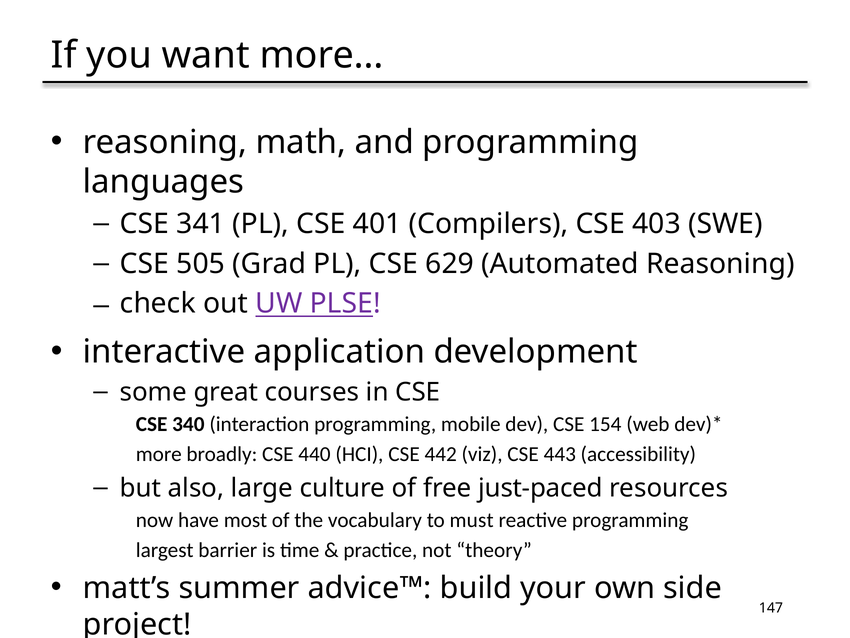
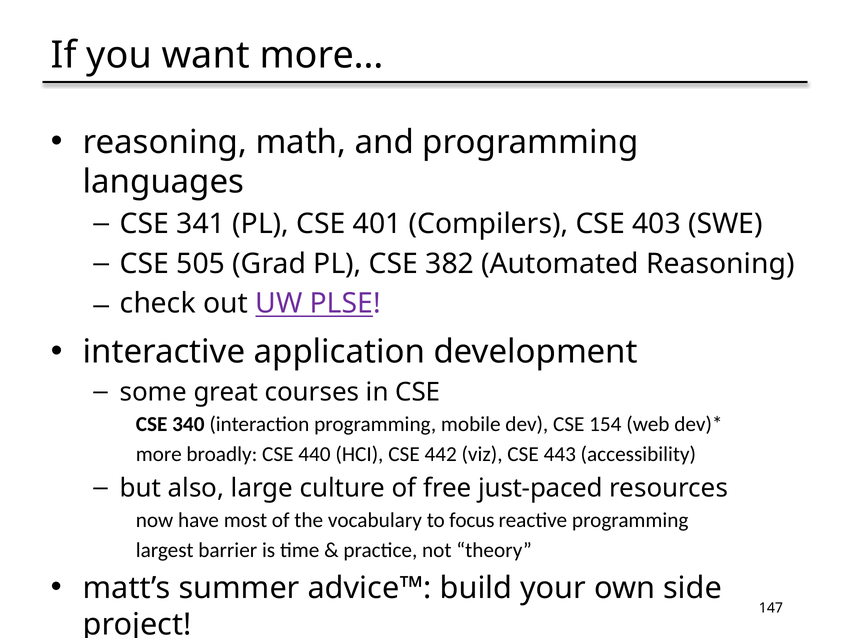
629: 629 -> 382 (450, 264)
must: must -> focus (472, 520)
